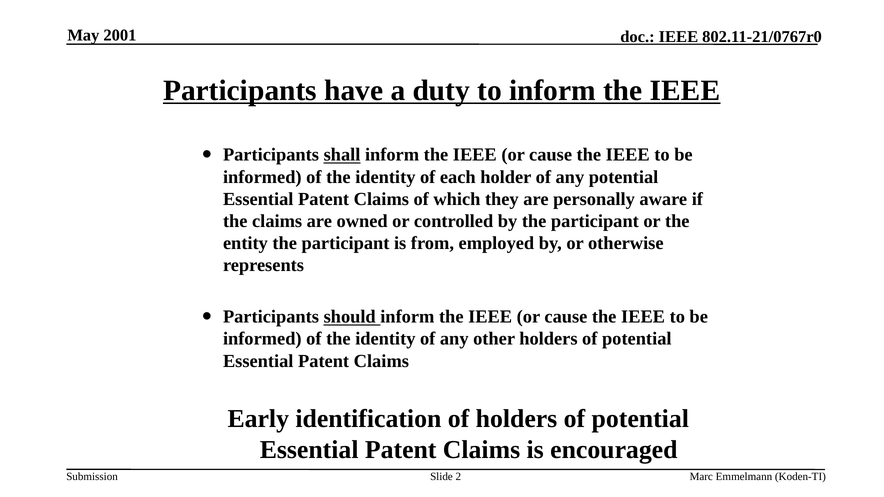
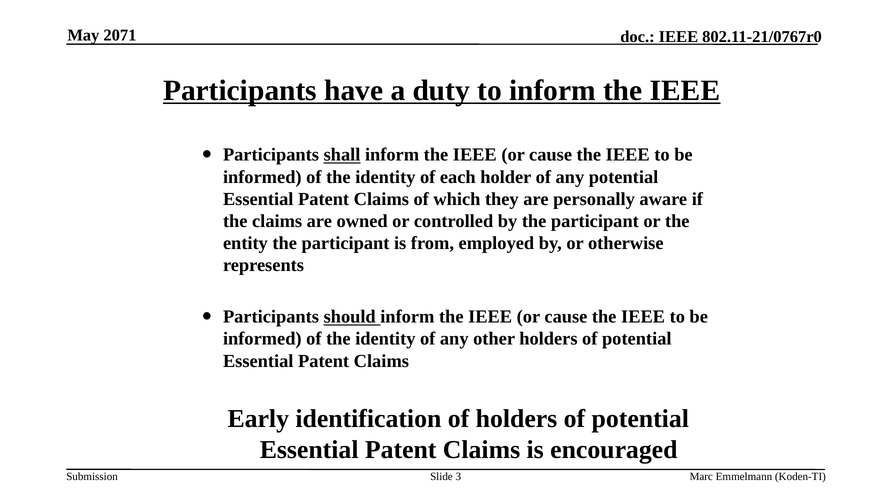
2001: 2001 -> 2071 (120, 35)
2: 2 -> 3 (458, 477)
